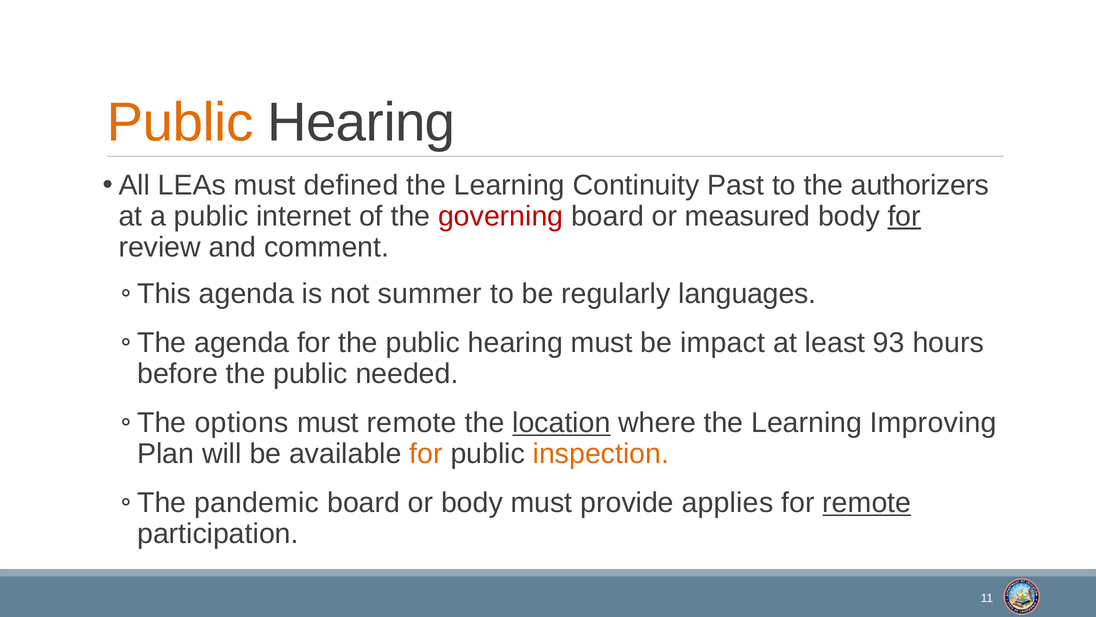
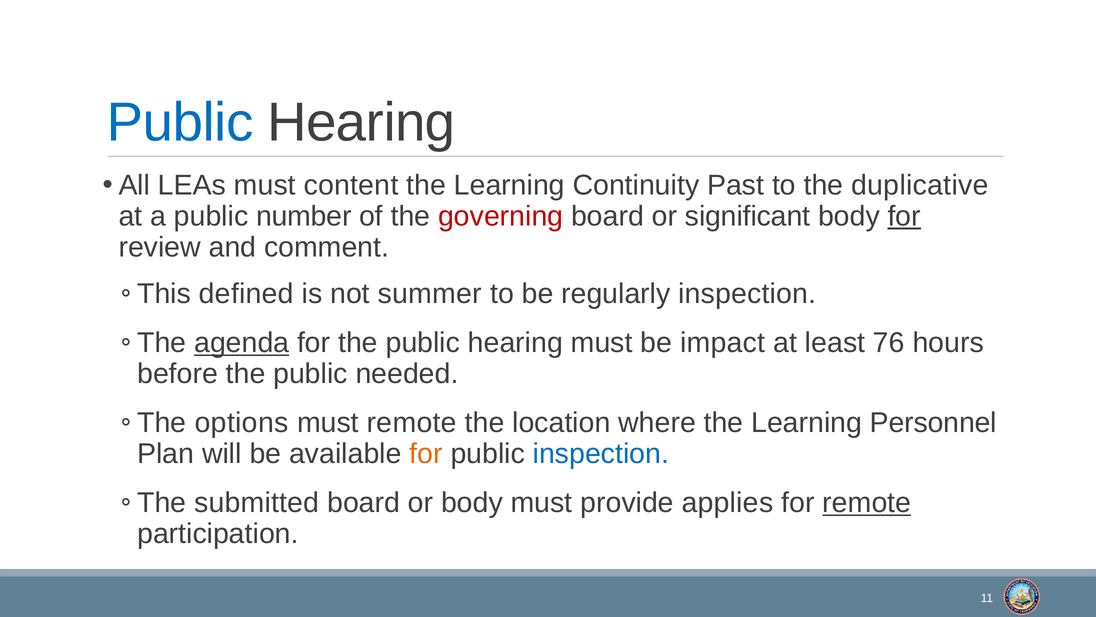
Public colour: orange -> blue (180, 123)
defined: defined -> content (351, 185)
authorizers: authorizers -> duplicative (920, 185)
internet: internet -> number (304, 216)
measured: measured -> significant (748, 216)
agenda: agenda -> defined (246, 294)
regularly languages: languages -> inspection (747, 294)
agenda underline: none -> present (242, 343)
93: 93 -> 76 (889, 343)
location underline: present -> none (561, 423)
Improving: Improving -> Personnel (933, 423)
inspection colour: orange -> blue (601, 453)
pandemic: pandemic -> submitted (257, 502)
